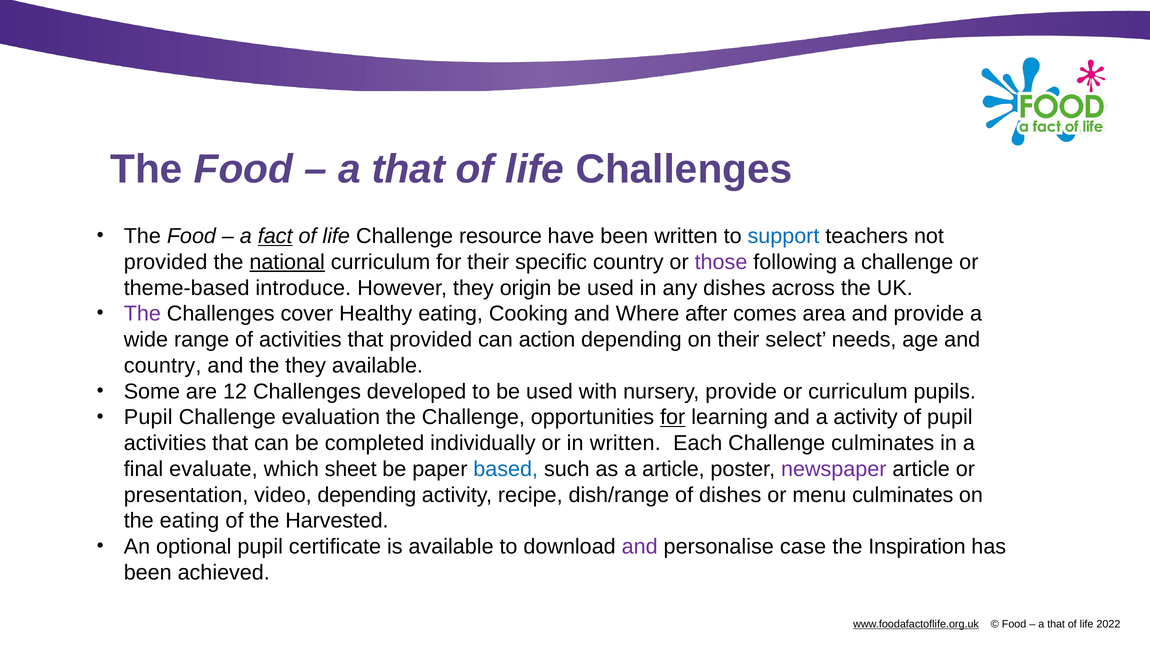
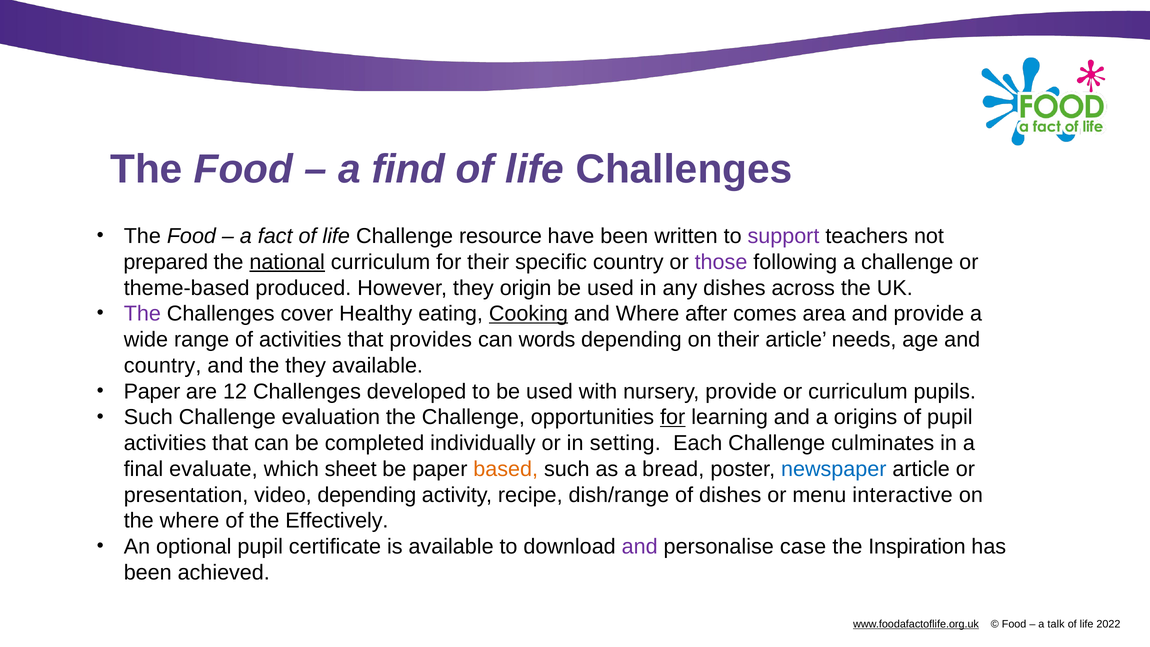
that: that -> find (408, 169)
fact underline: present -> none (275, 236)
support colour: blue -> purple (783, 236)
provided: provided -> prepared (166, 262)
introduce: introduce -> produced (303, 288)
Cooking underline: none -> present (528, 314)
that provided: provided -> provides (431, 340)
action: action -> words (547, 340)
their select: select -> article (796, 340)
Some: Some -> Paper (152, 391)
Pupil: Pupil -> Such (148, 417)
a activity: activity -> origins (865, 417)
in written: written -> setting (625, 443)
based colour: blue -> orange (506, 469)
a article: article -> bread (673, 469)
newspaper colour: purple -> blue (834, 469)
menu culminates: culminates -> interactive (903, 495)
the eating: eating -> where (189, 521)
Harvested: Harvested -> Effectively (337, 521)
that: that -> talk (1056, 624)
